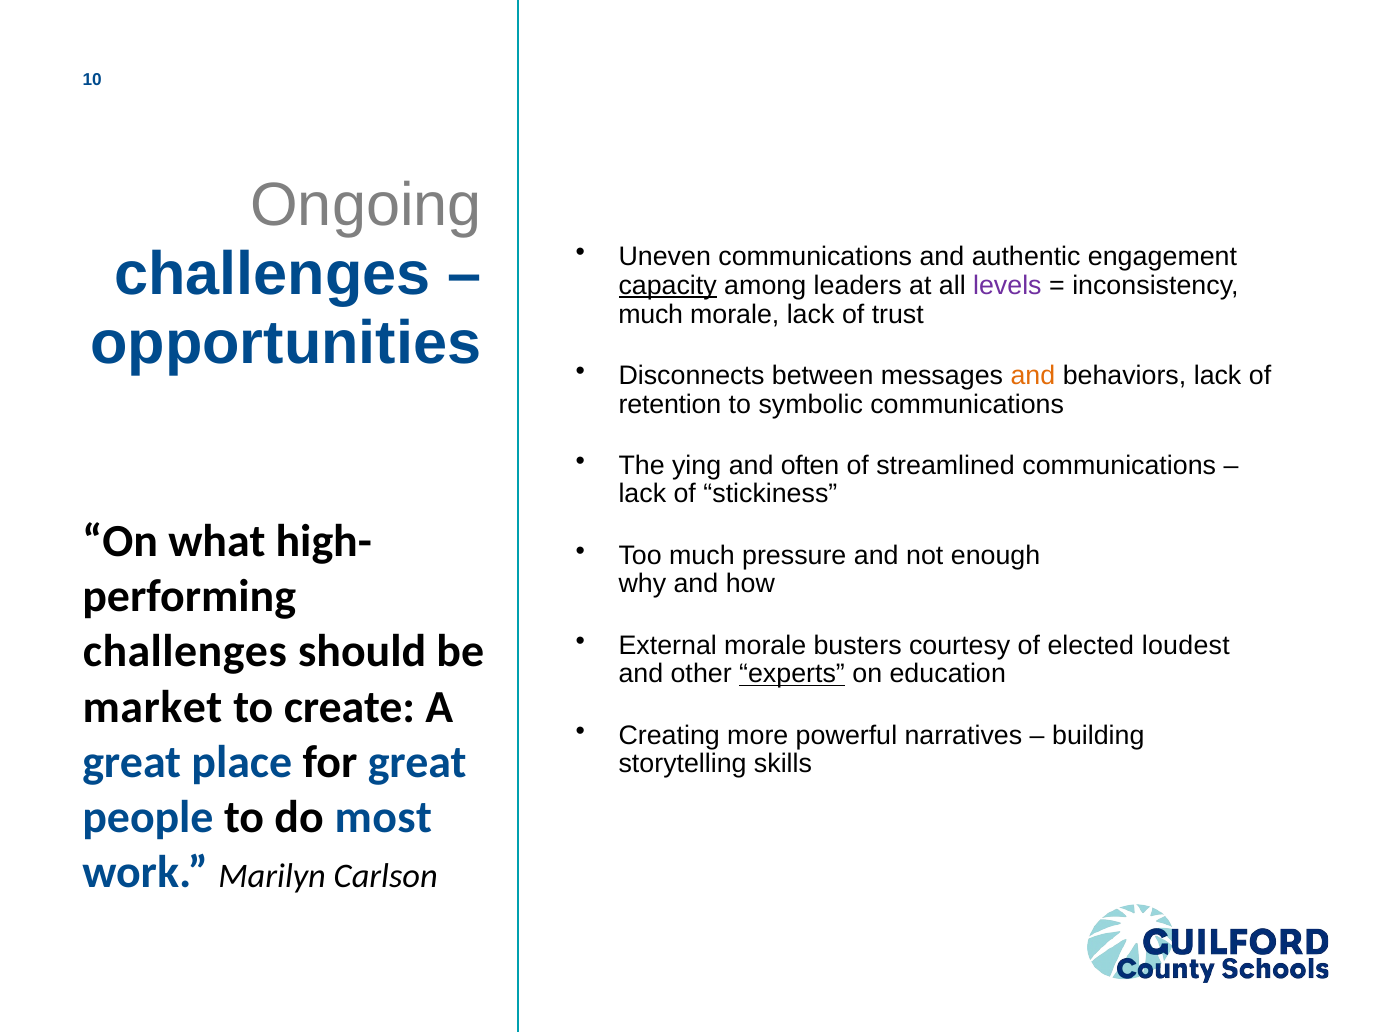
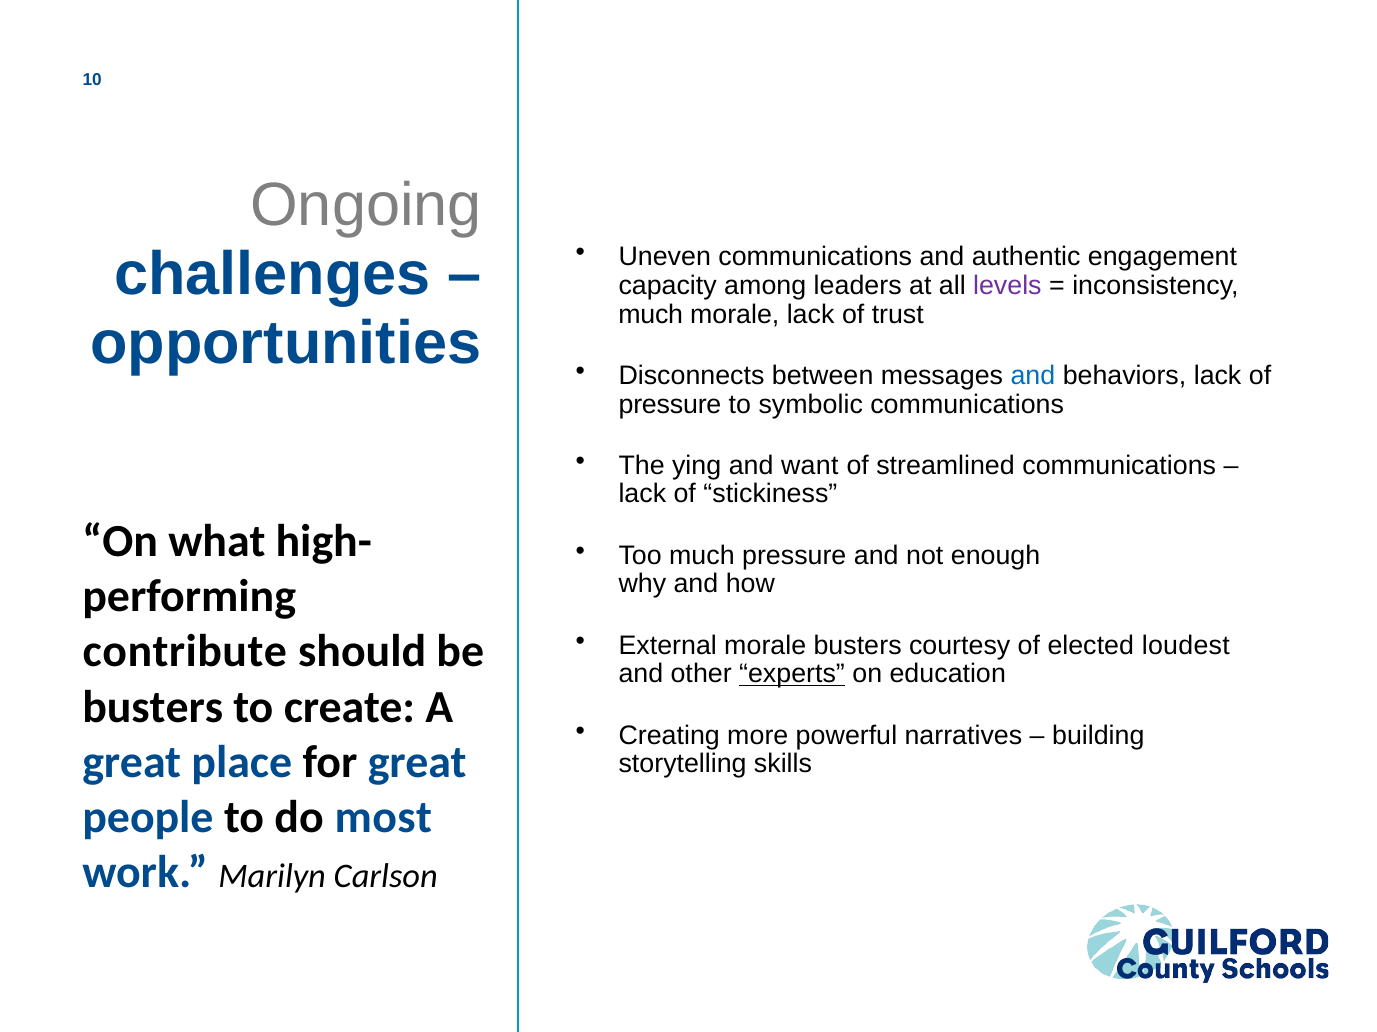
capacity underline: present -> none (668, 285)
and colour: orange -> blue (1033, 376)
retention: retention -> pressure (670, 404)
often: often -> want (810, 466)
challenges: challenges -> contribute (185, 652)
market: market -> busters (153, 707)
